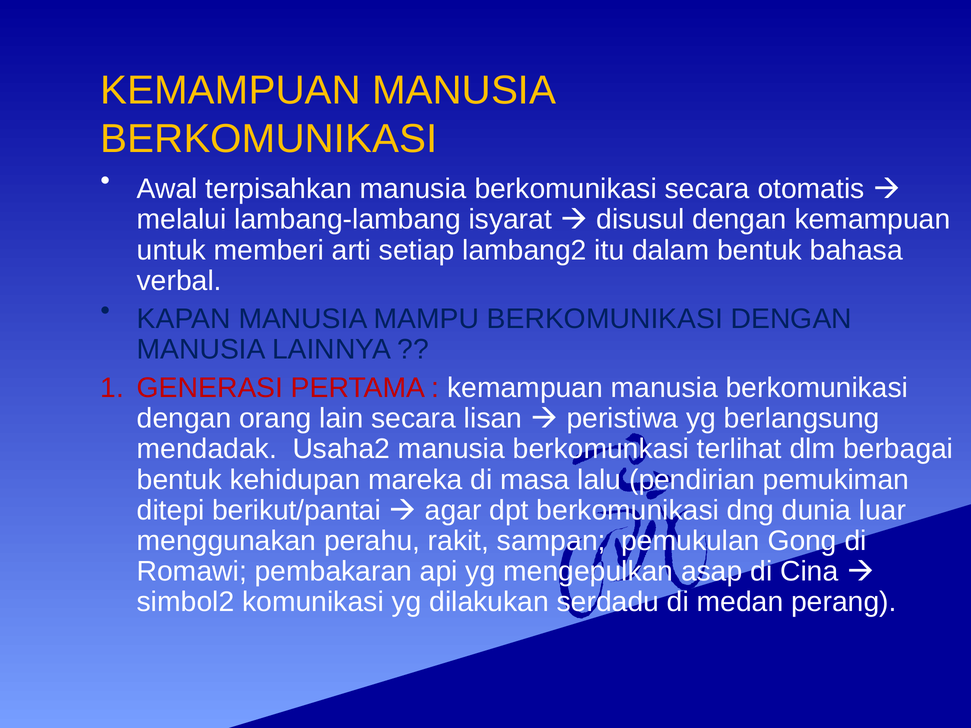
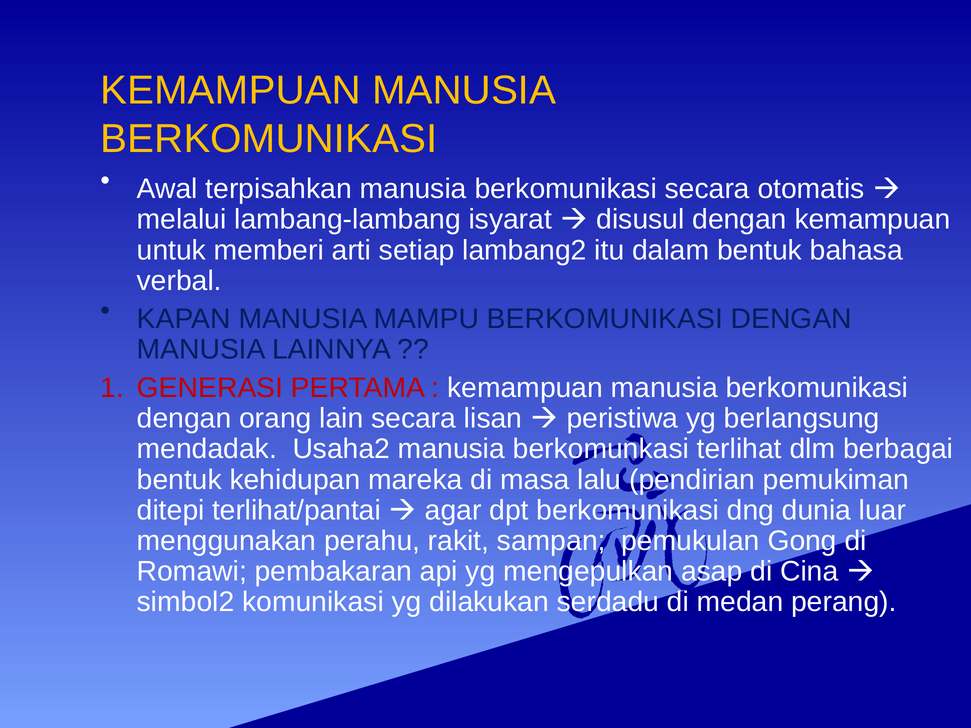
berikut/pantai: berikut/pantai -> terlihat/pantai (297, 510)
